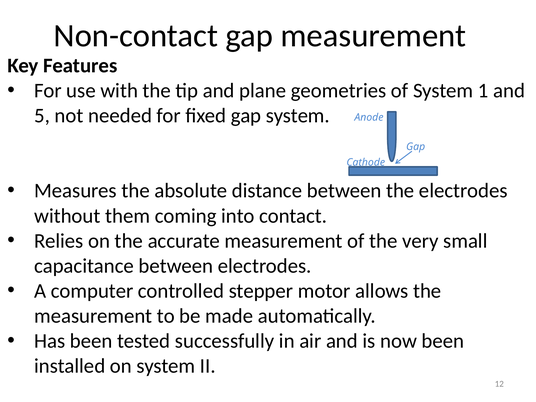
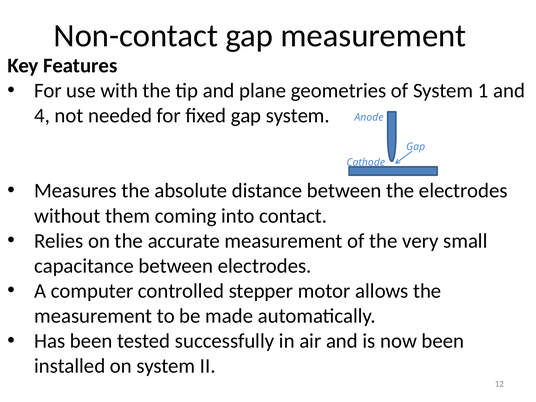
5: 5 -> 4 (42, 116)
